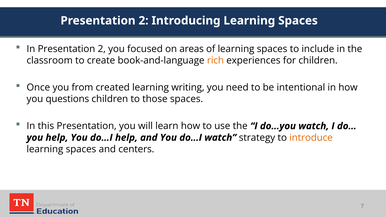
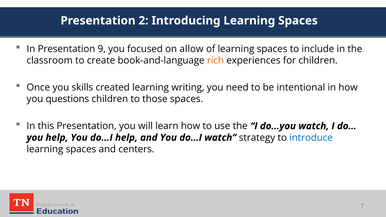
In Presentation 2: 2 -> 9 (102, 49)
areas: areas -> allow (192, 49)
from: from -> skills (82, 88)
introduce colour: orange -> blue (311, 138)
